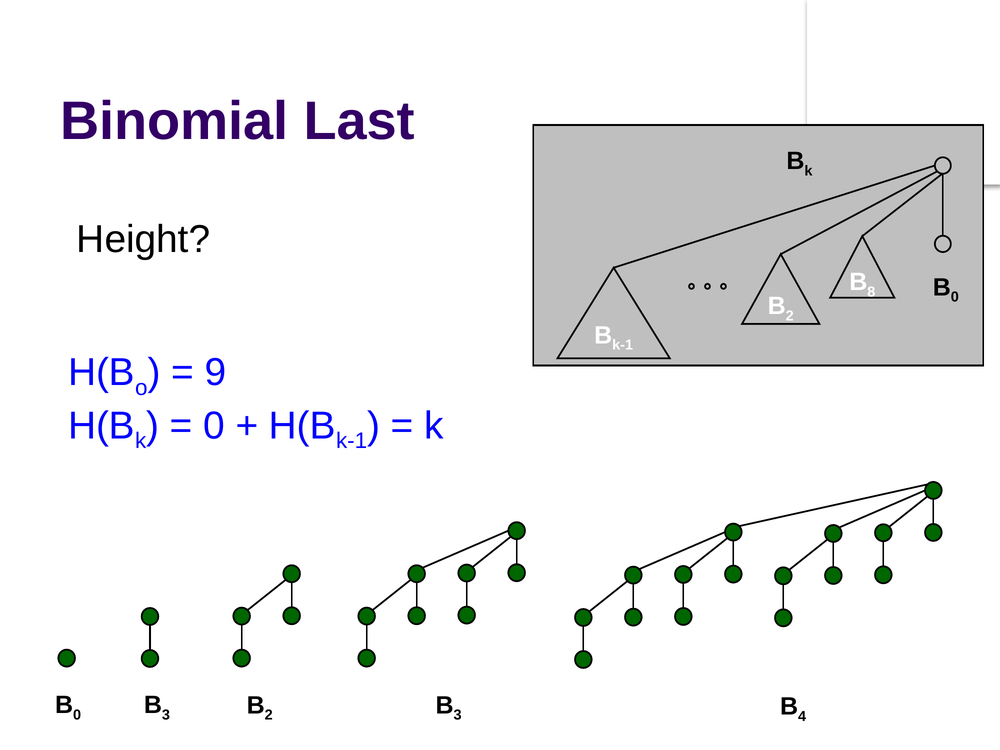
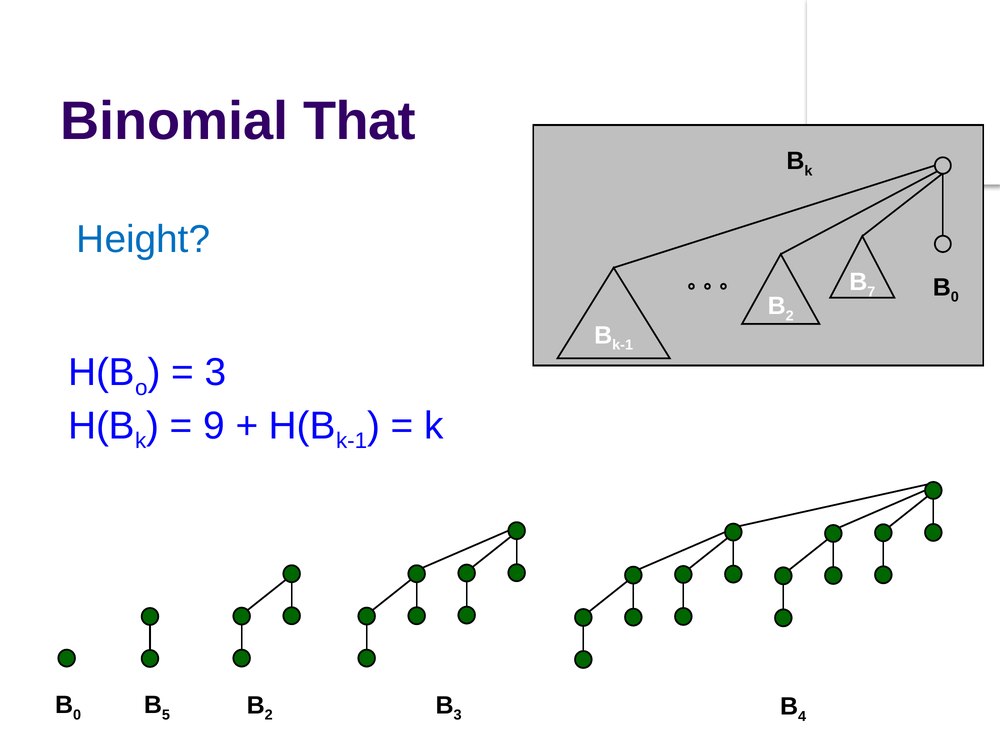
Last: Last -> That (359, 121)
Height colour: black -> blue (143, 239)
8: 8 -> 7 (871, 292)
9: 9 -> 3 (215, 373)
0: 0 -> 9 (214, 426)
3: 3 -> 5 (166, 715)
